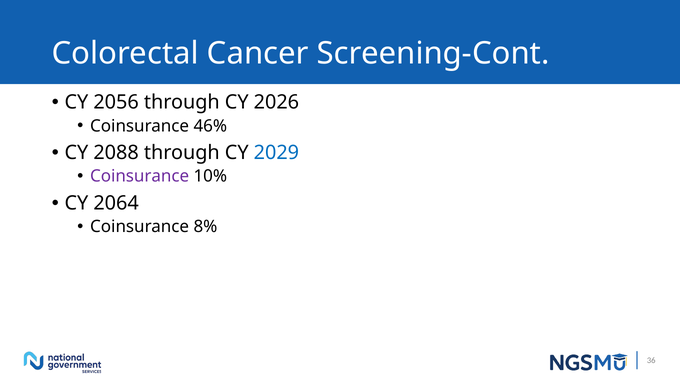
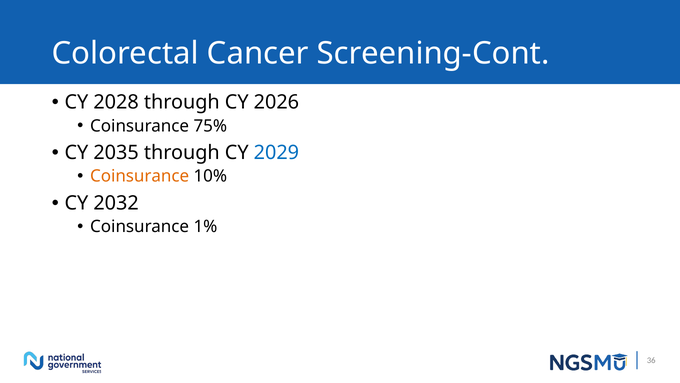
2056: 2056 -> 2028 (116, 102)
46%: 46% -> 75% (210, 126)
2088: 2088 -> 2035 (116, 153)
Coinsurance colour: purple -> orange (140, 176)
2064: 2064 -> 2032 (116, 203)
8%: 8% -> 1% (205, 227)
